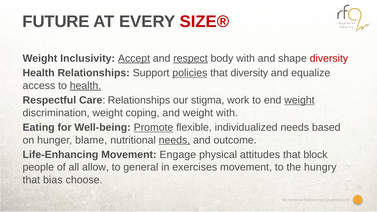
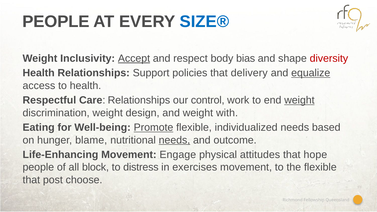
FUTURE: FUTURE -> PEOPLE (56, 22)
SIZE® colour: red -> blue (204, 22)
respect underline: present -> none (191, 58)
body with: with -> bias (246, 58)
policies underline: present -> none (190, 73)
that diversity: diversity -> delivery (249, 73)
equalize underline: none -> present (311, 73)
health underline: present -> none (85, 86)
stigma: stigma -> control (208, 100)
coping: coping -> design (143, 113)
block: block -> hope (315, 155)
allow: allow -> block (95, 167)
general: general -> distress (141, 167)
the hungry: hungry -> flexible (320, 167)
bias: bias -> post (53, 180)
